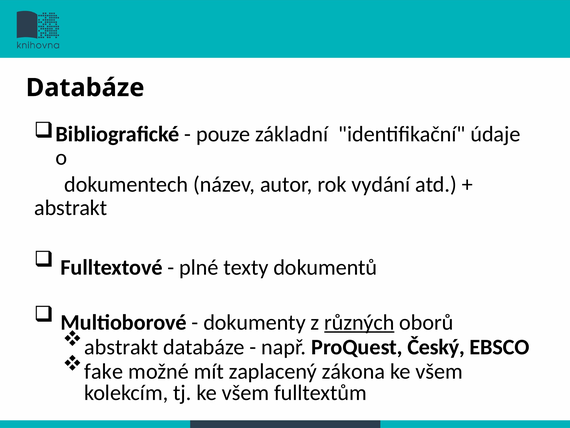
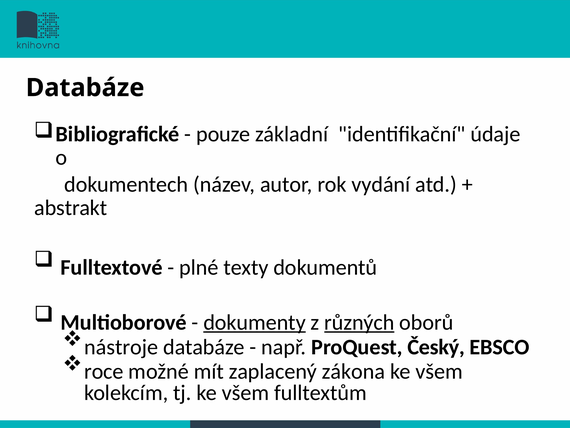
dokumenty underline: none -> present (255, 322)
abstrakt: abstrakt -> nástroje (121, 347)
fake: fake -> roce (104, 371)
